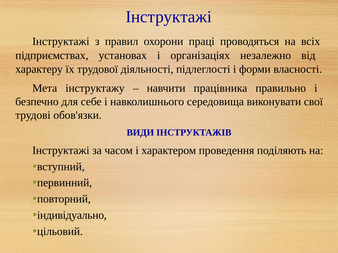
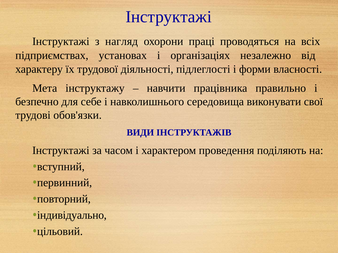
правил: правил -> нагляд (122, 42)
